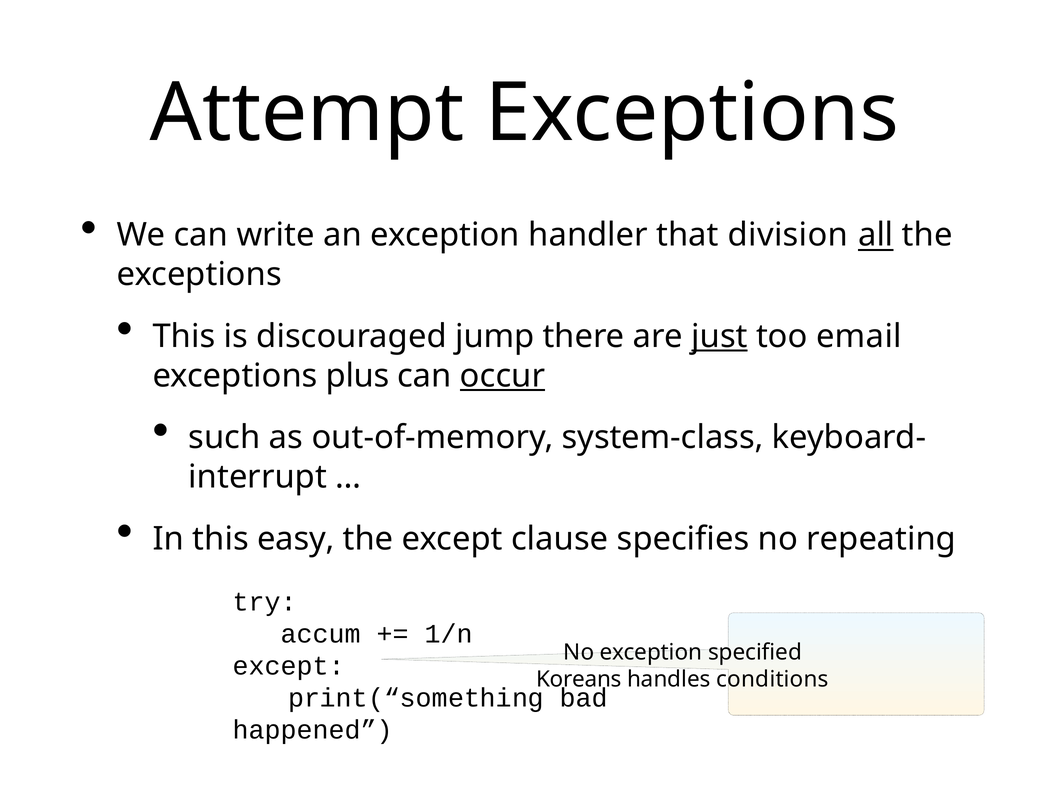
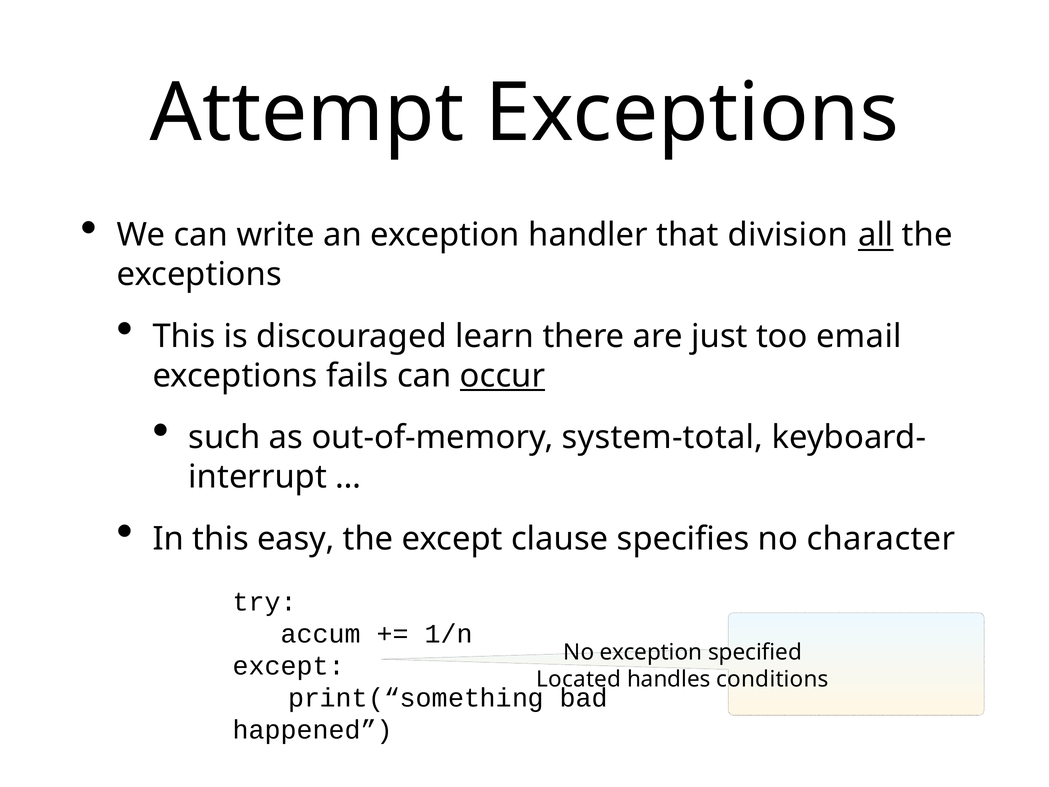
jump: jump -> learn (495, 336)
just underline: present -> none (719, 336)
plus: plus -> fails (357, 376)
system-class: system-class -> system-total (662, 438)
repeating: repeating -> character (881, 539)
Koreans: Koreans -> Located (579, 679)
